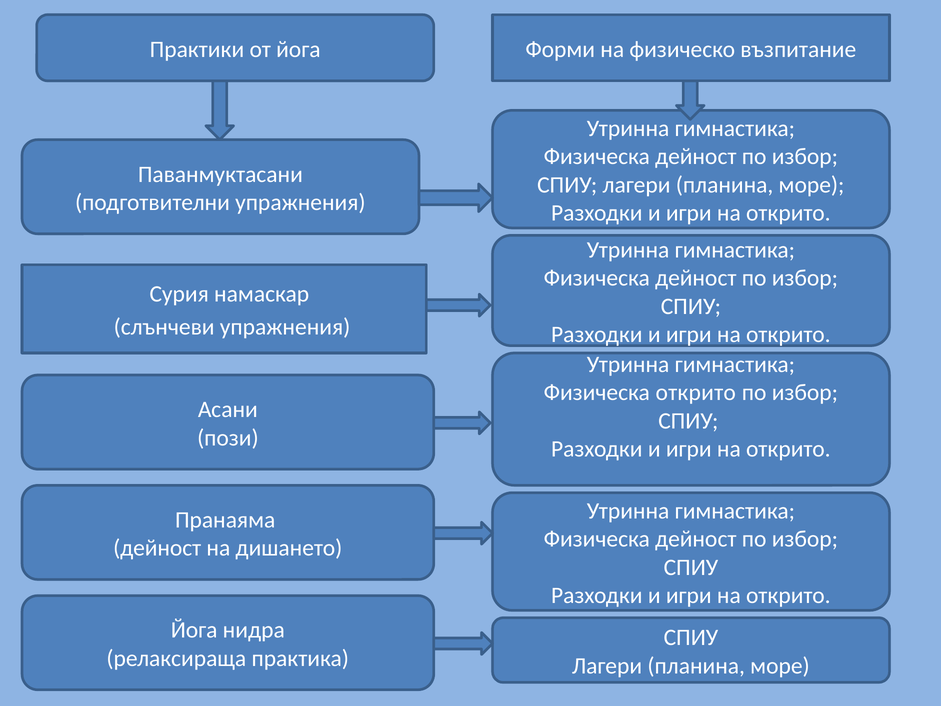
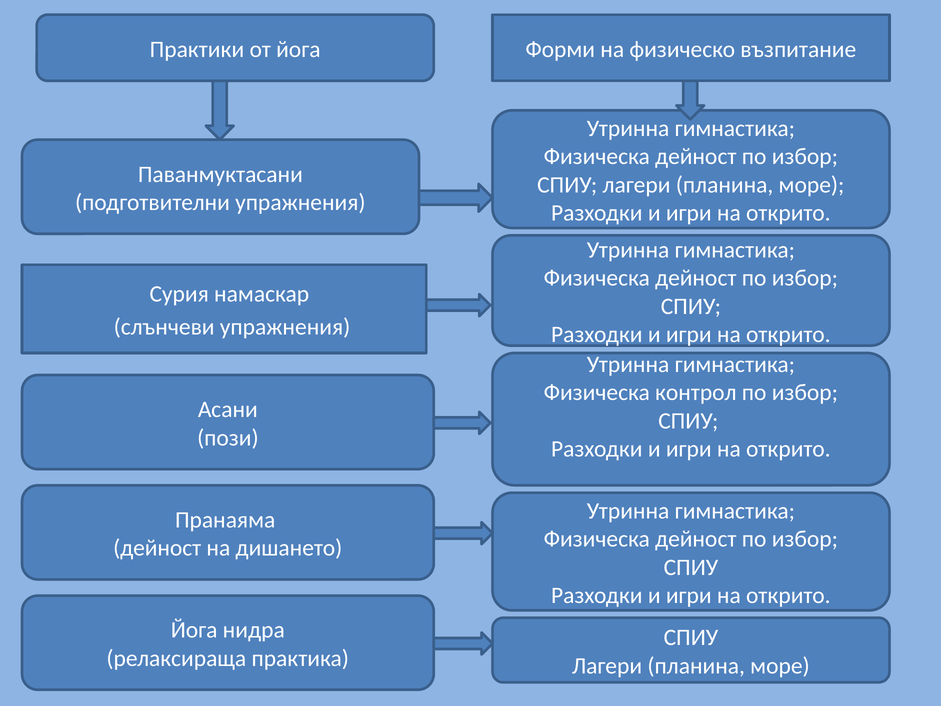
Физическа открито: открито -> контрол (696, 392)
